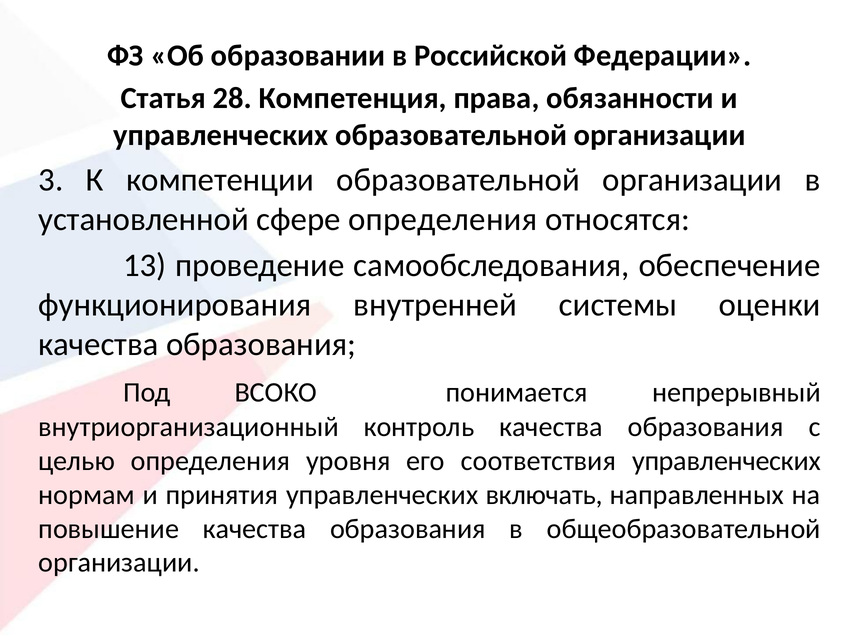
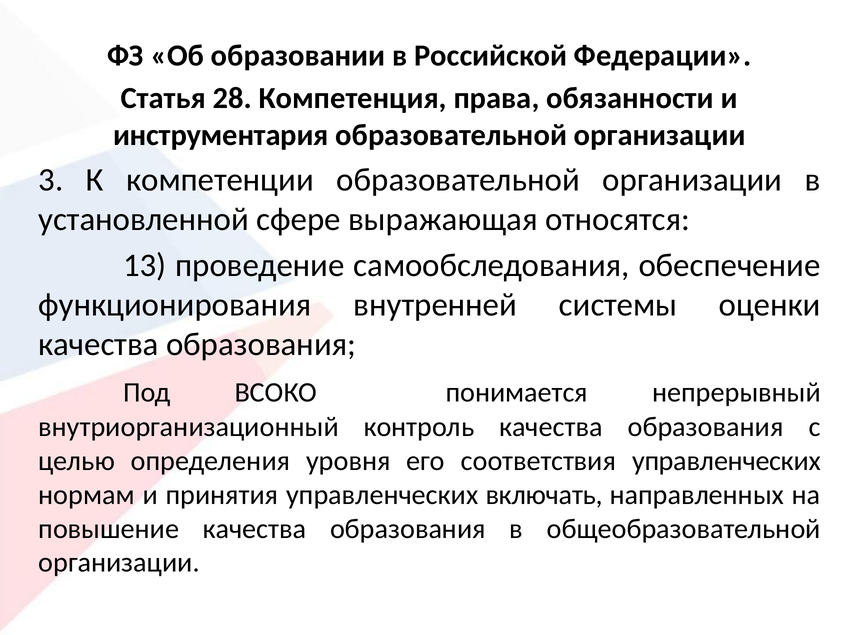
управленческих: управленческих -> инструментария (221, 135)
сфере определения: определения -> выражающая (443, 219)
